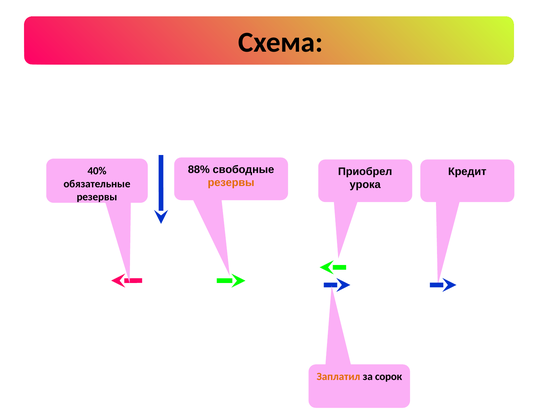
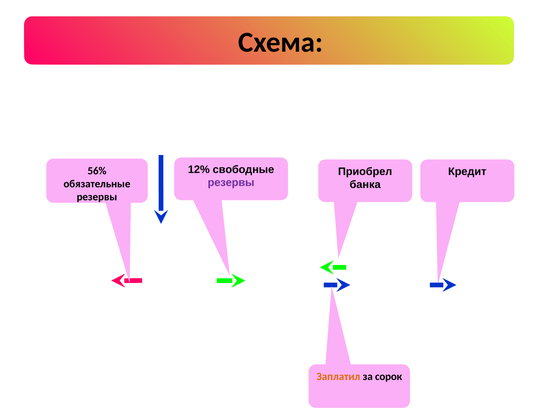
88%: 88% -> 12% (199, 170)
40%: 40% -> 56% (97, 171)
резервы colour: orange -> purple (231, 183)
урока: урока -> банка (365, 185)
